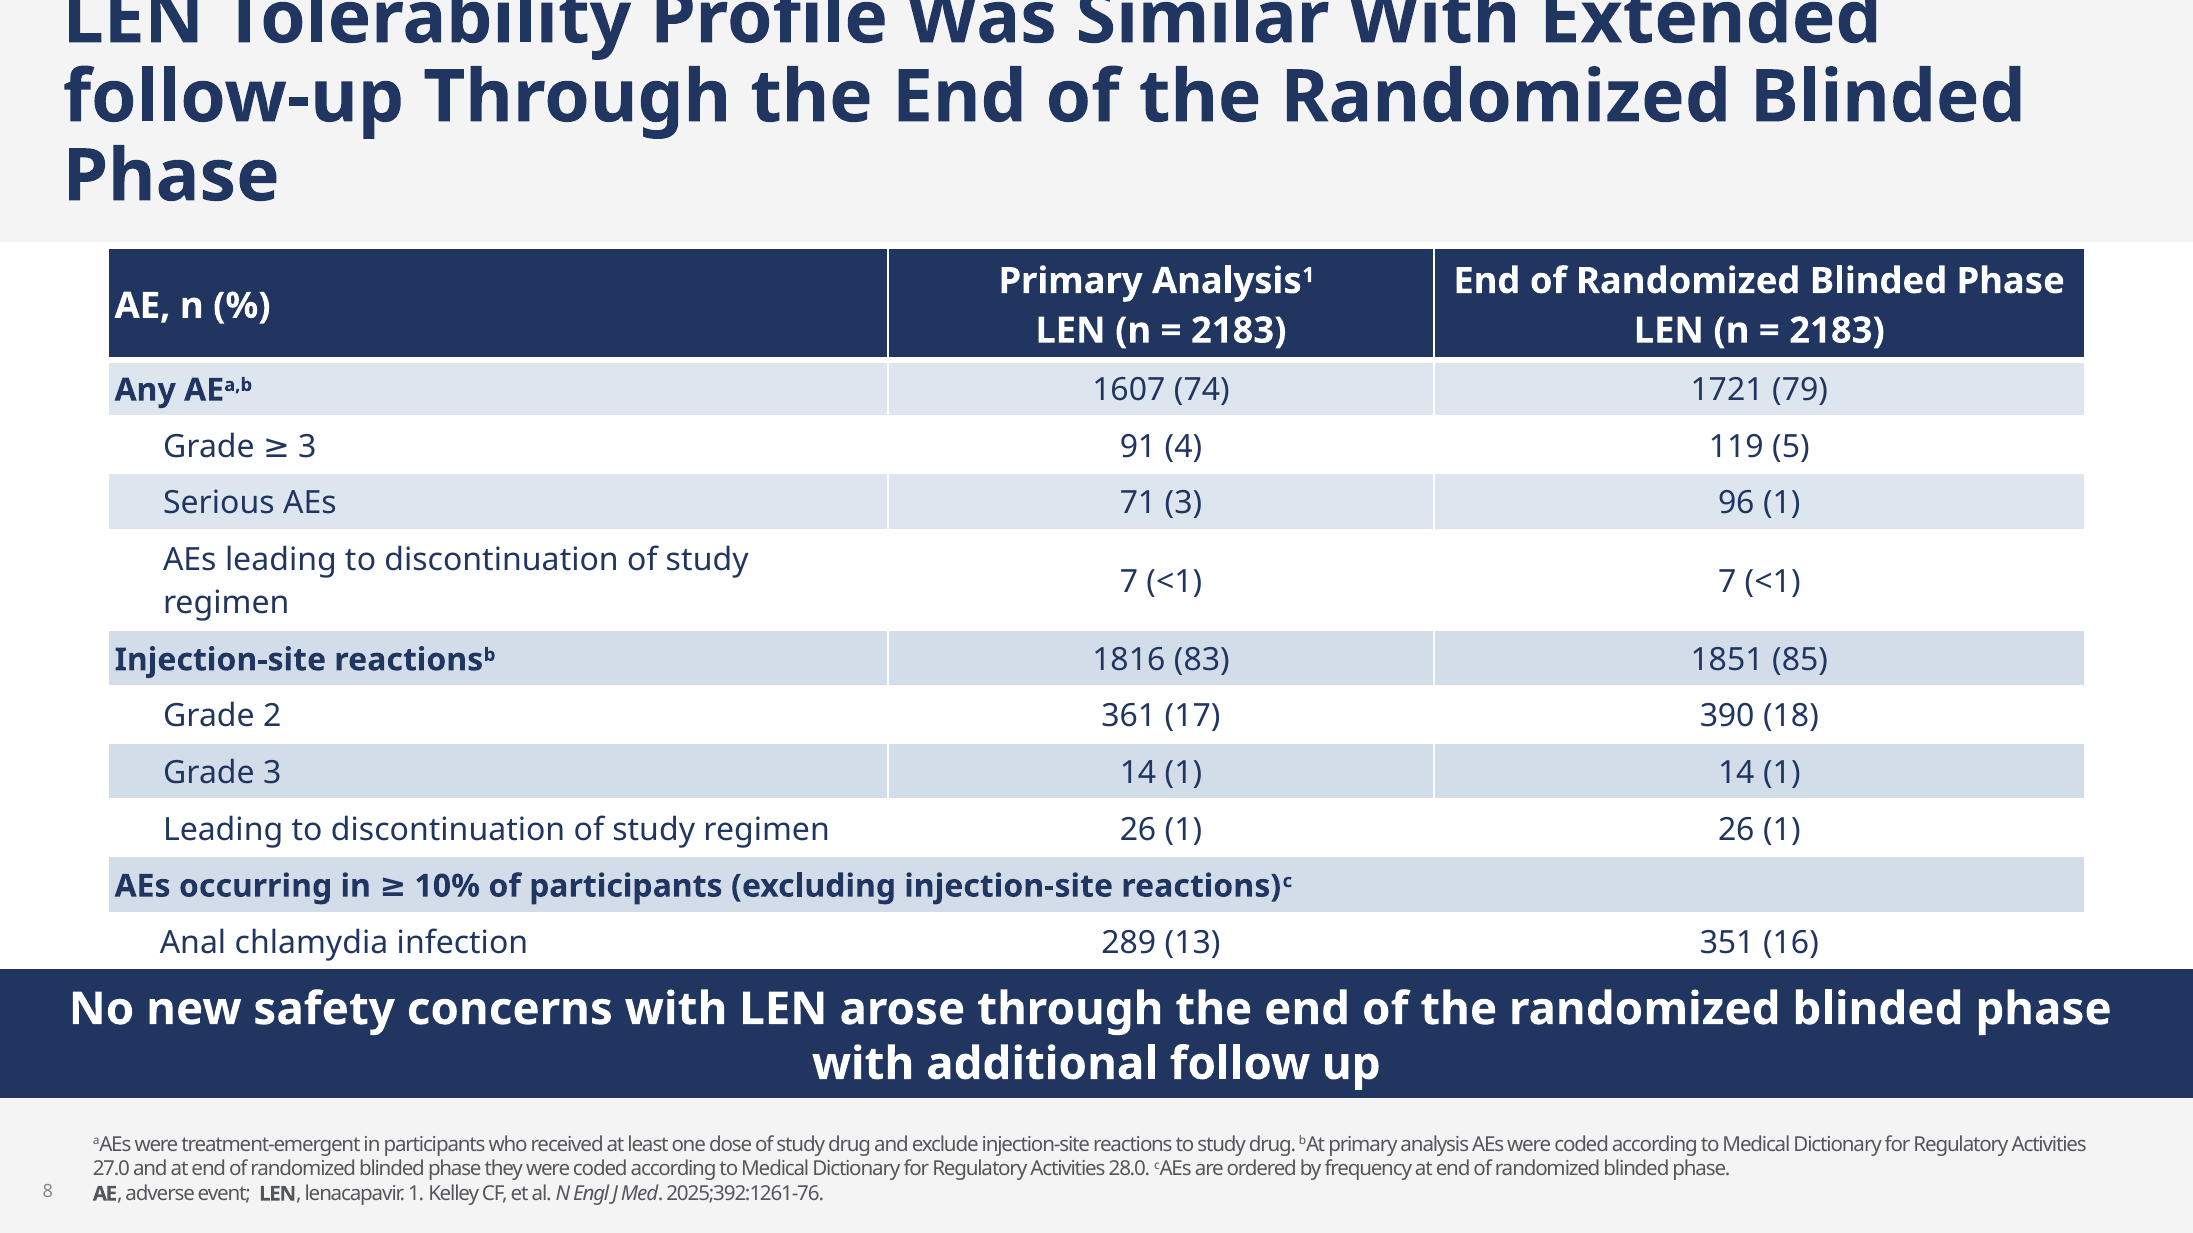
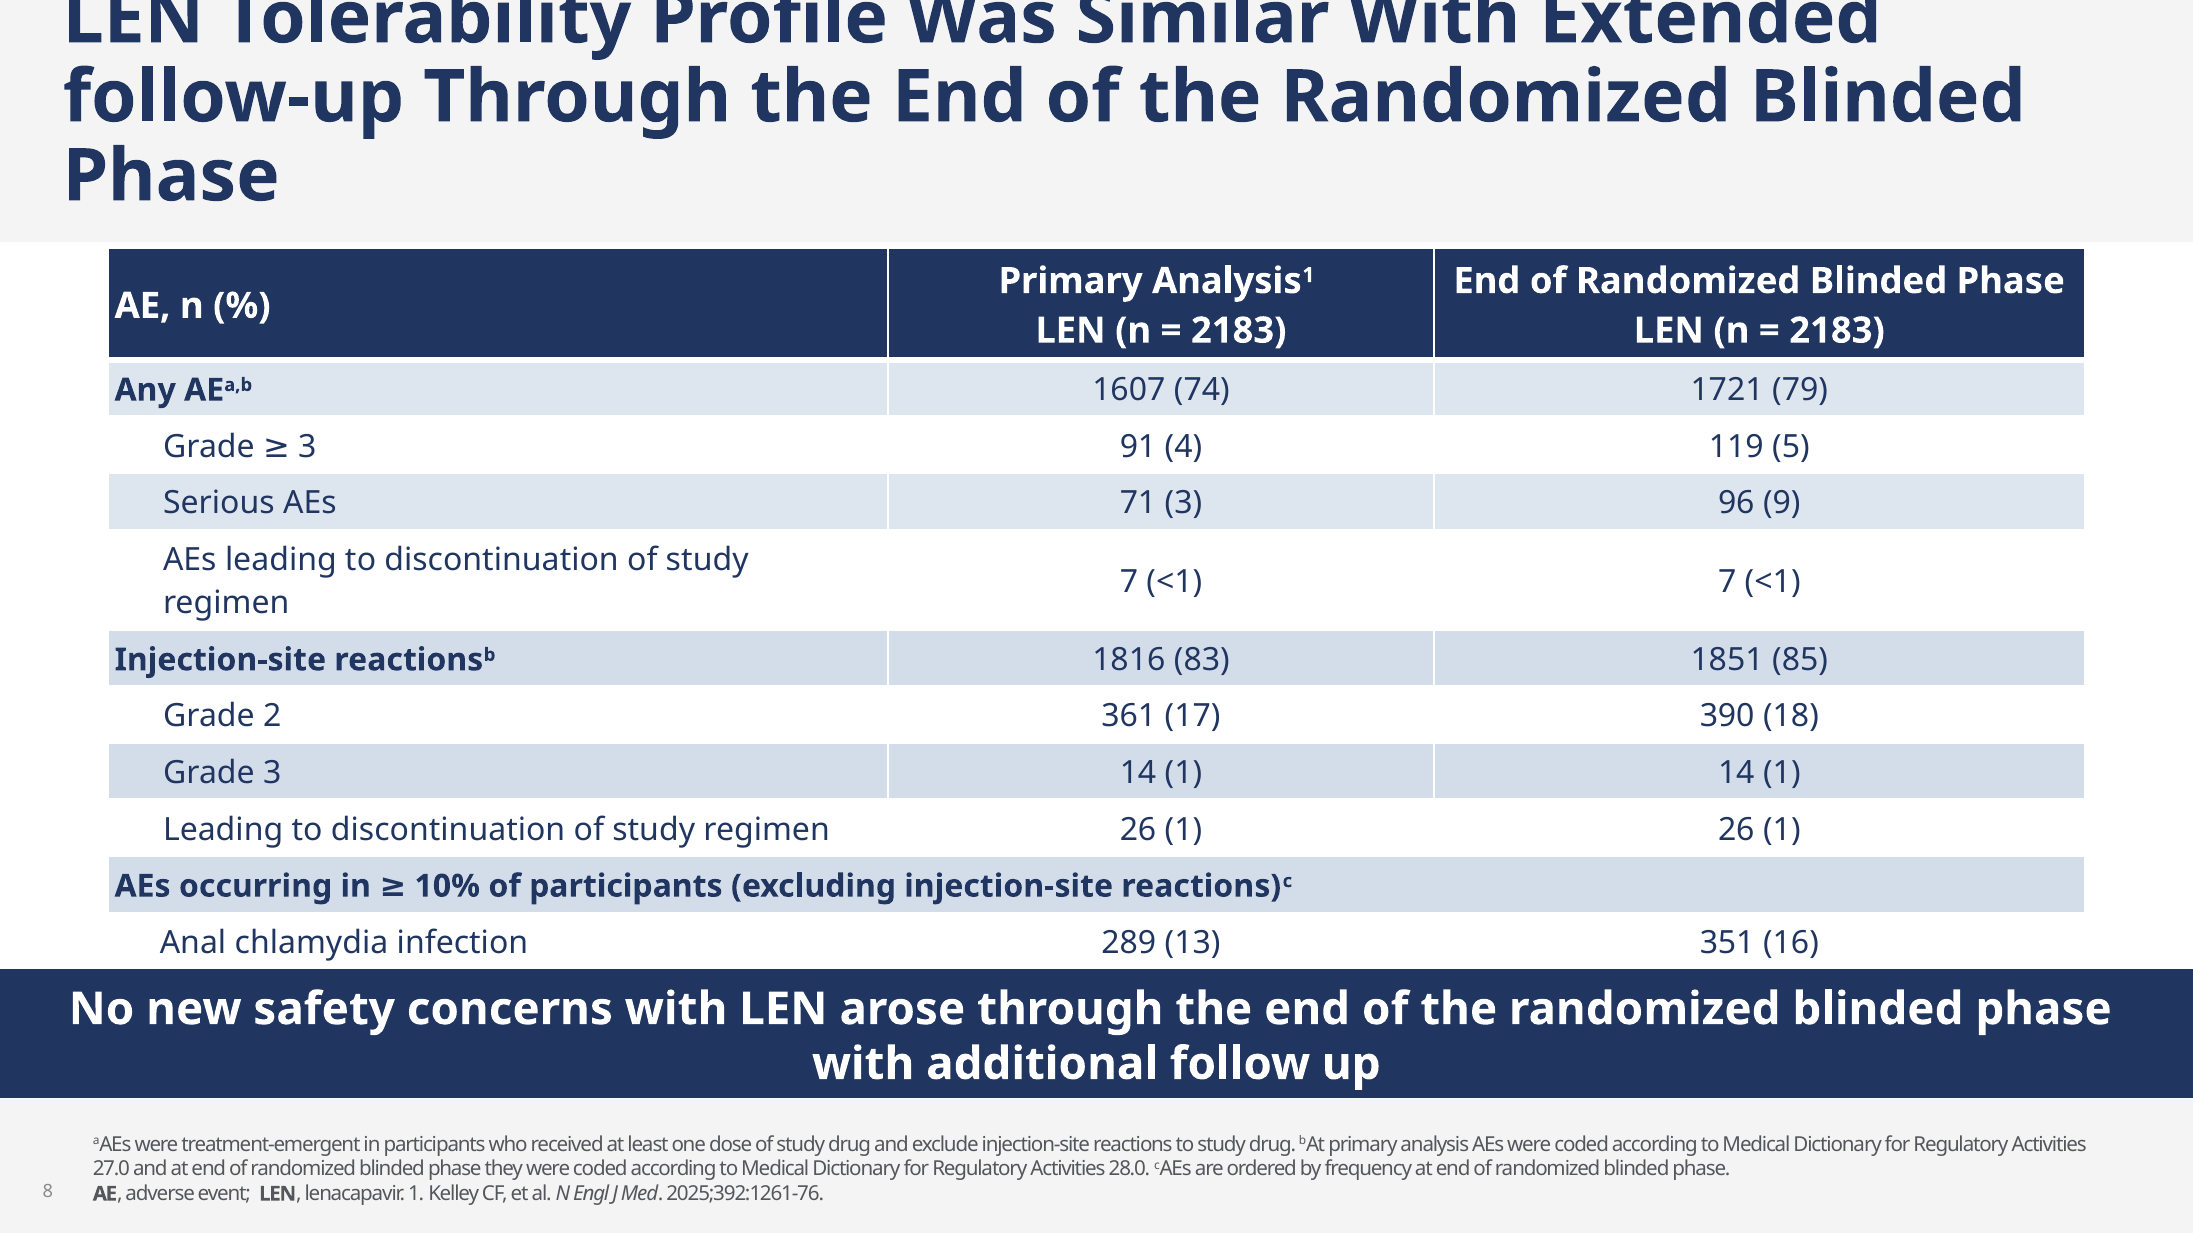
96 1: 1 -> 9 (1782, 503)
